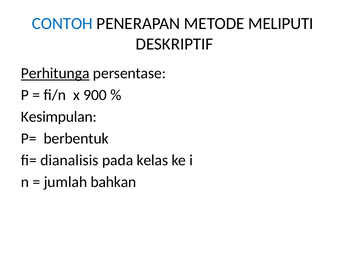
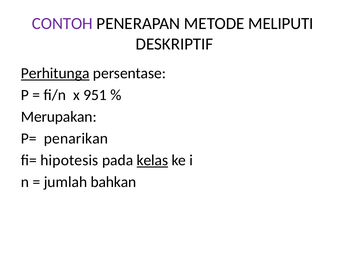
CONTOH colour: blue -> purple (62, 24)
900: 900 -> 951 (95, 95)
Kesimpulan: Kesimpulan -> Merupakan (59, 117)
berbentuk: berbentuk -> penarikan (76, 138)
dianalisis: dianalisis -> hipotesis (69, 160)
kelas underline: none -> present (152, 160)
